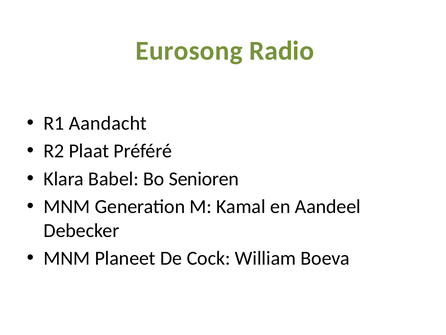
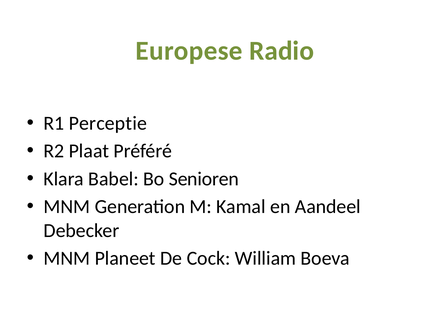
Eurosong: Eurosong -> Europese (189, 51)
Aandacht: Aandacht -> Perceptie (108, 123)
